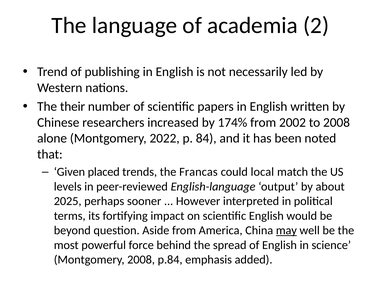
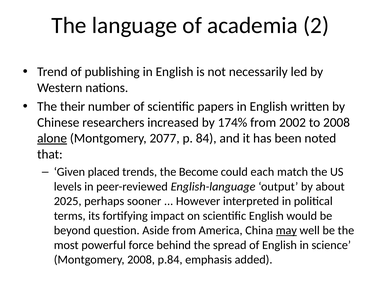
alone underline: none -> present (52, 138)
2022: 2022 -> 2077 (165, 138)
Francas: Francas -> Become (199, 172)
local: local -> each (262, 172)
